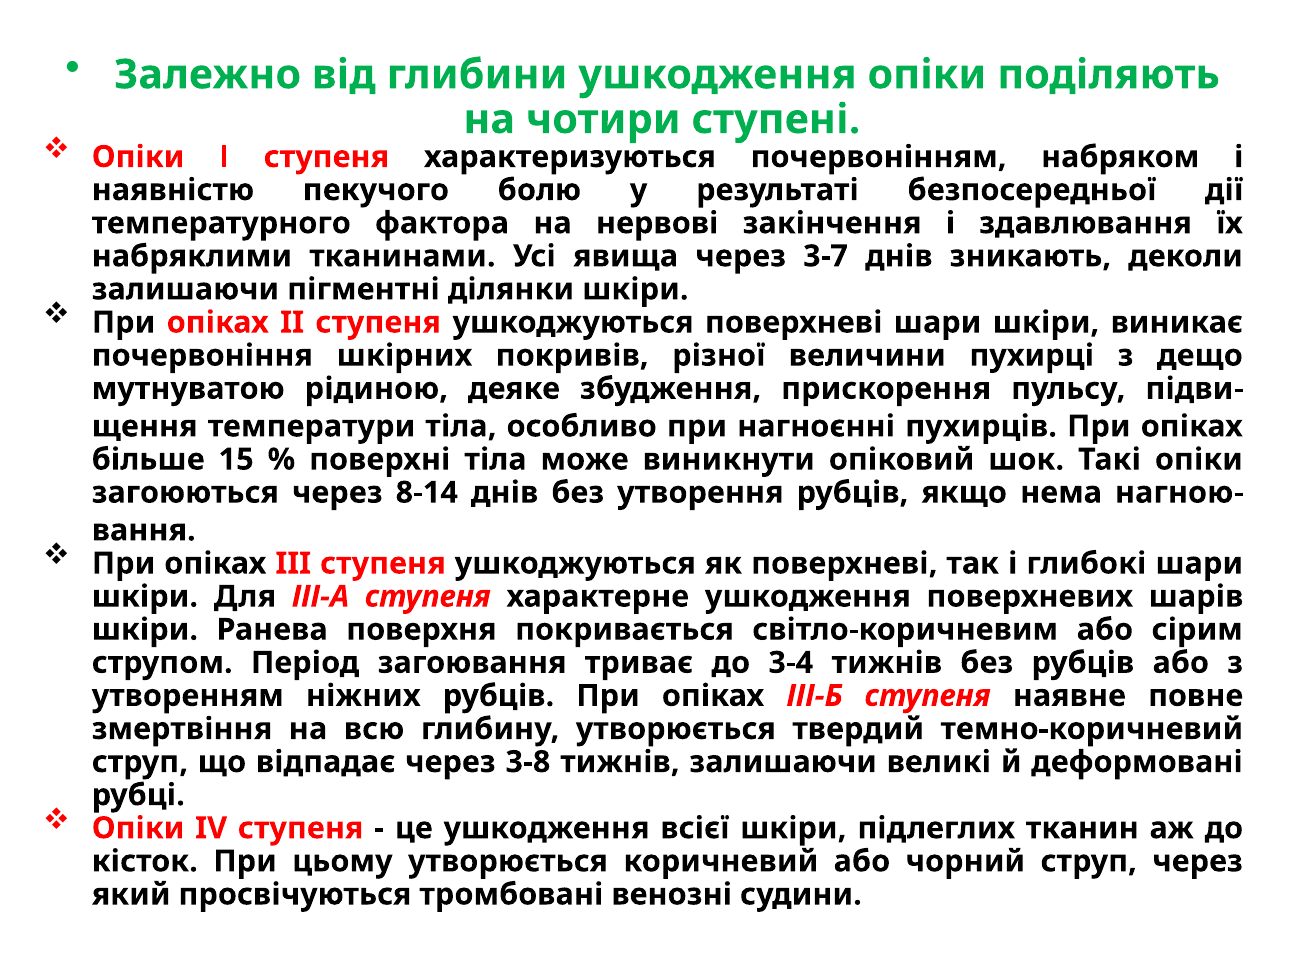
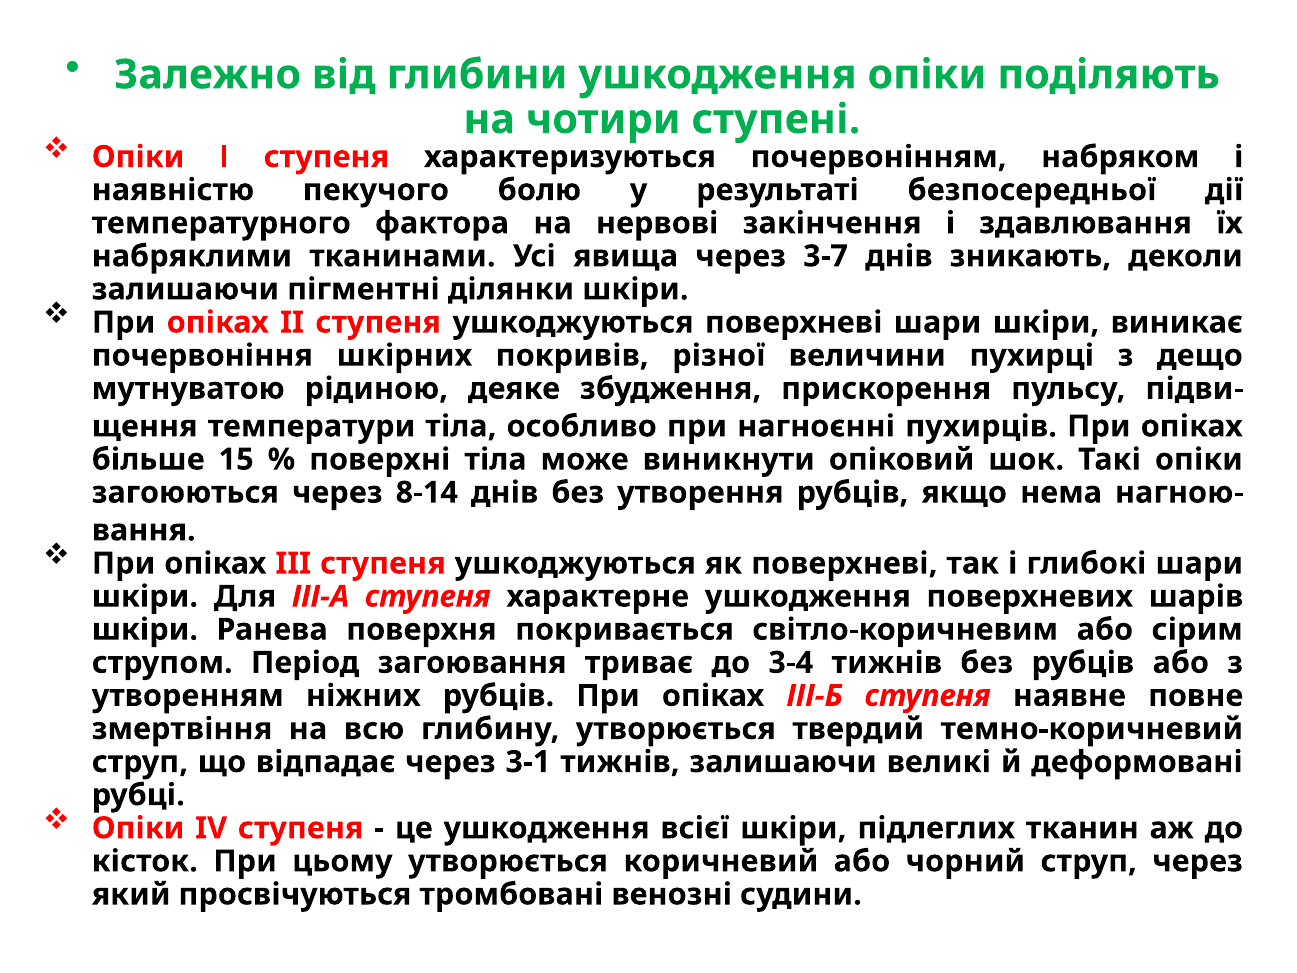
3-8: 3-8 -> 3-1 (528, 762)
